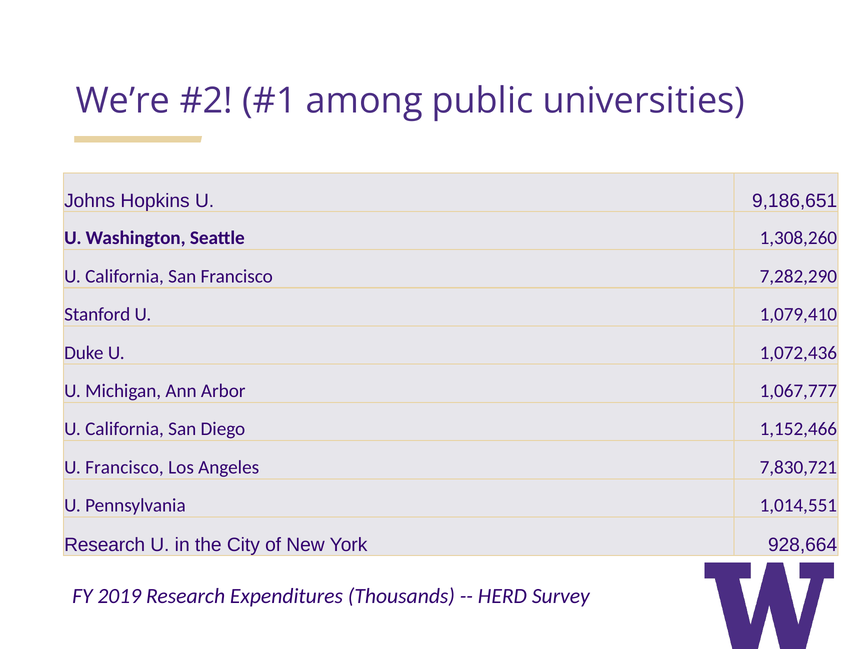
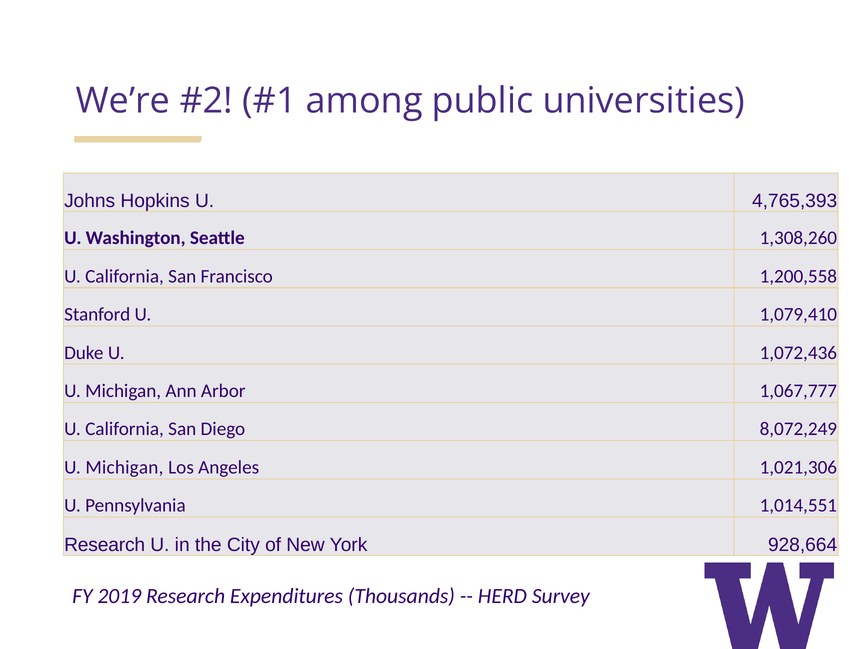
9,186,651: 9,186,651 -> 4,765,393 (795, 201)
7,282,290: 7,282,290 -> 1,200,558 (798, 276)
1,152,466: 1,152,466 -> 8,072,249 (798, 429)
Francisco: Francisco -> Michigan (124, 467)
7,830,721: 7,830,721 -> 1,021,306 (798, 467)
